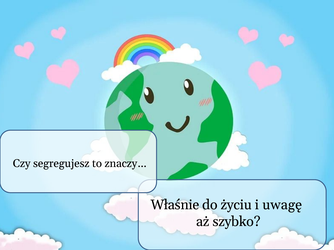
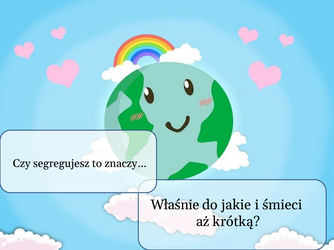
życiu: życiu -> jakie (236, 205)
uwagę: uwagę -> śmieci (282, 205)
szybko: szybko -> krótką (236, 222)
